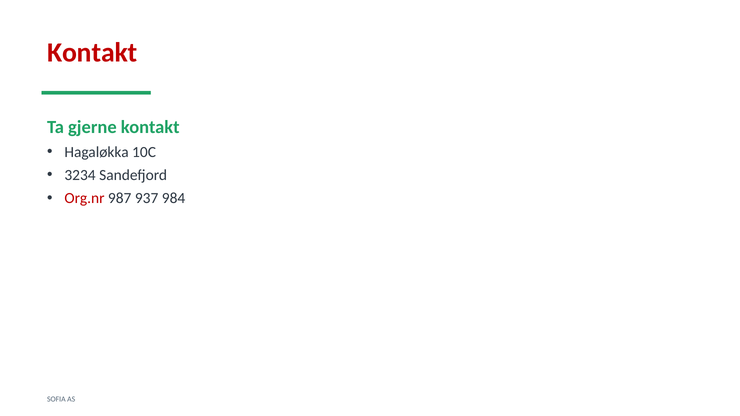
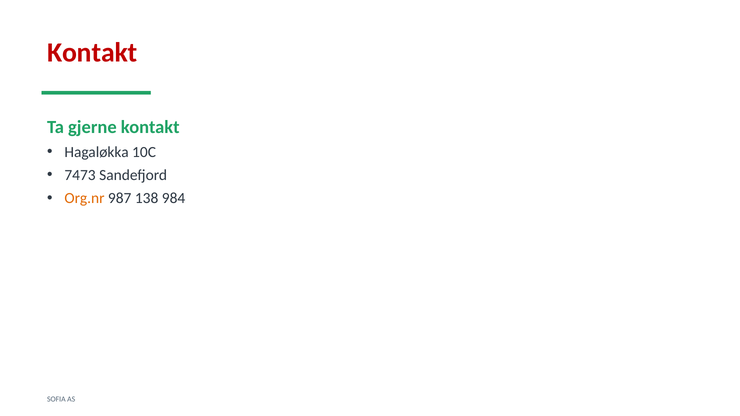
3234: 3234 -> 7473 (80, 175)
Org.nr colour: red -> orange (84, 198)
937: 937 -> 138 (147, 198)
